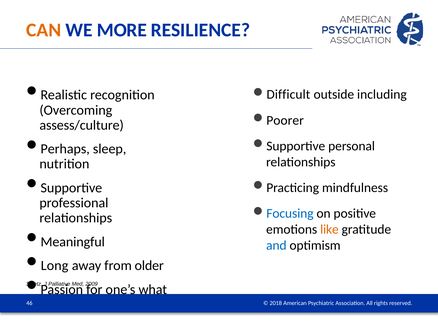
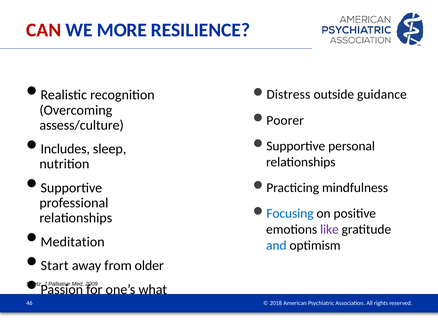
CAN colour: orange -> red (44, 30)
Difficult: Difficult -> Distress (288, 95)
including: including -> guidance (382, 95)
Perhaps: Perhaps -> Includes (65, 149)
like colour: orange -> purple (329, 230)
Meaningful: Meaningful -> Meditation (73, 242)
Long: Long -> Start (55, 266)
